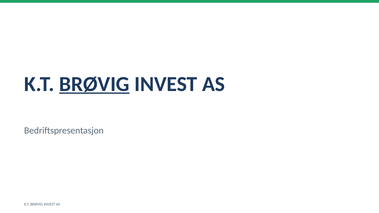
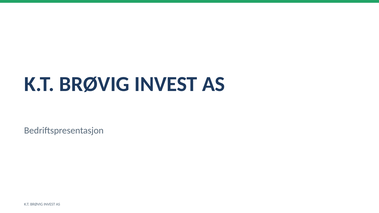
BRØVIG underline: present -> none (94, 84)
